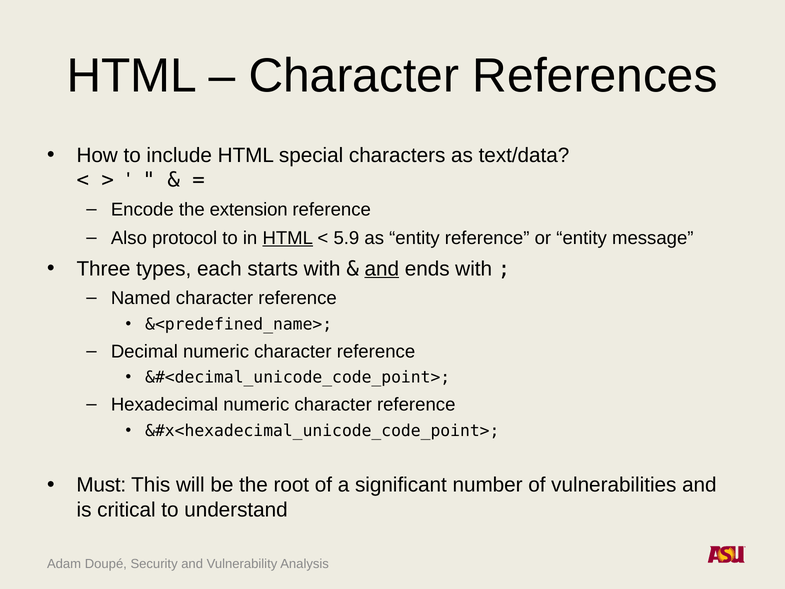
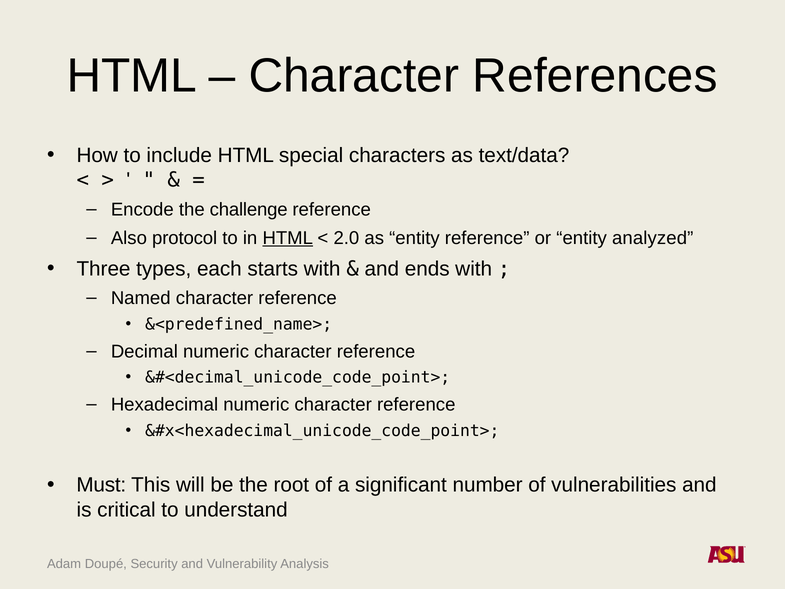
extension: extension -> challenge (249, 210)
5.9: 5.9 -> 2.0 (346, 238)
message: message -> analyzed (653, 238)
and underline: present -> none (382, 269)
